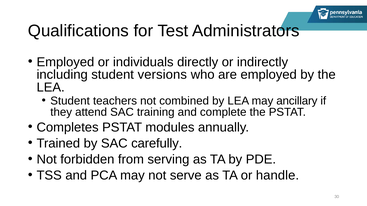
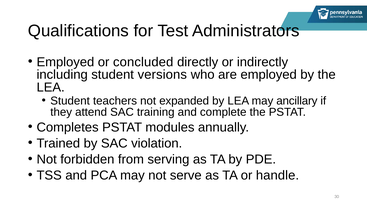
individuals: individuals -> concluded (143, 62)
combined: combined -> expanded (184, 101)
carefully: carefully -> violation (157, 144)
